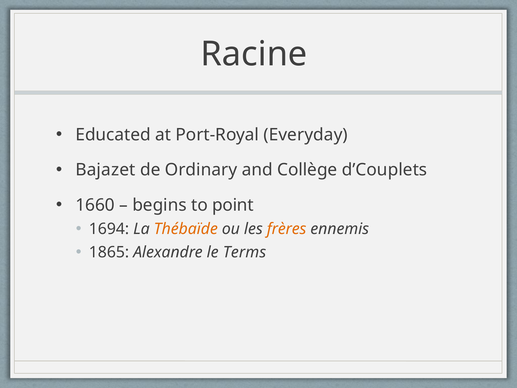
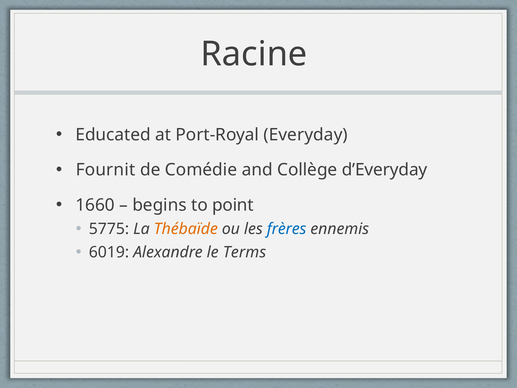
Bajazet: Bajazet -> Fournit (105, 170)
Ordinary: Ordinary -> Comédie (201, 170)
d’Couplets: d’Couplets -> d’Everyday (385, 170)
1694: 1694 -> 5775 (109, 229)
frères colour: orange -> blue (287, 229)
1865: 1865 -> 6019 (109, 252)
